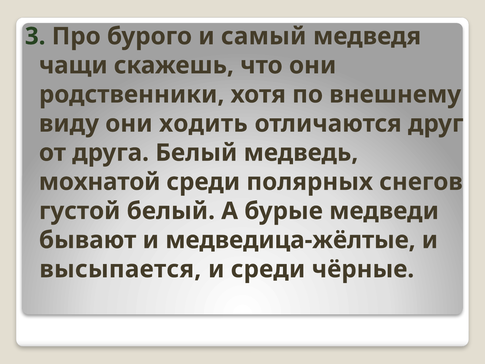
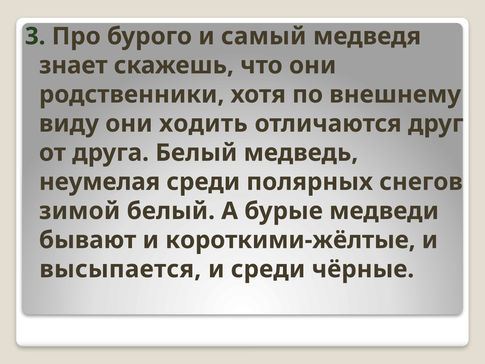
чащи: чащи -> знает (73, 65)
мохнатой: мохнатой -> неумелая (100, 182)
густой: густой -> зимой (80, 211)
медведица-жёлтые: медведица-жёлтые -> короткими-жёлтые (290, 240)
